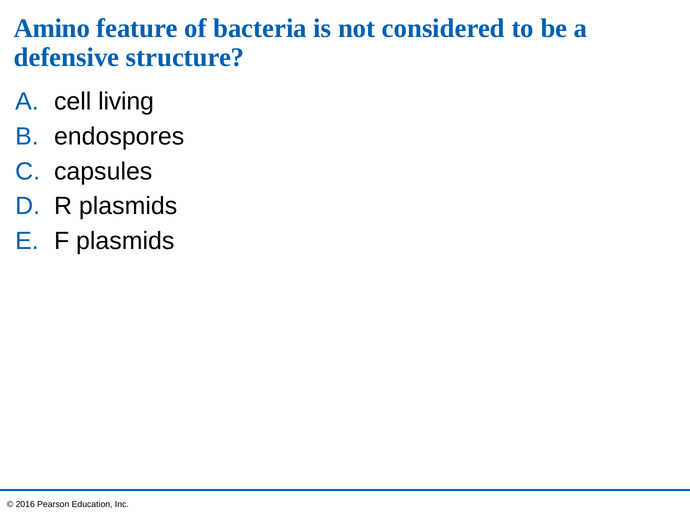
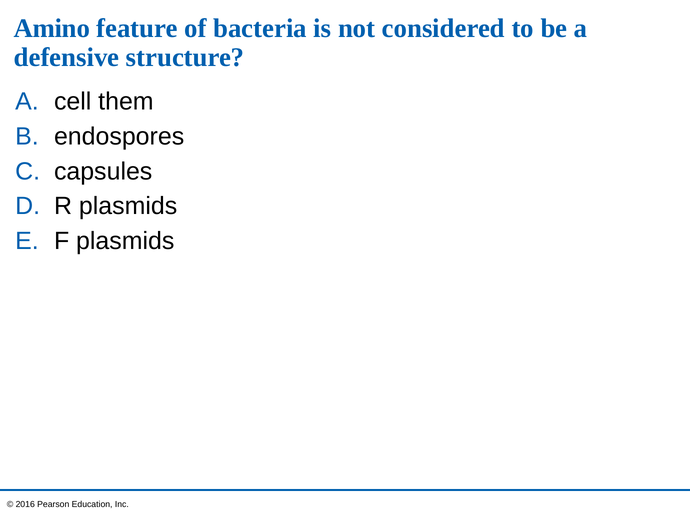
living: living -> them (126, 101)
